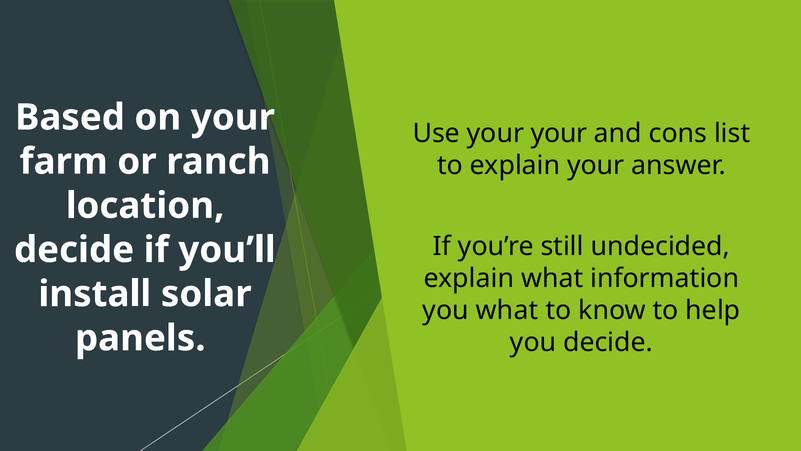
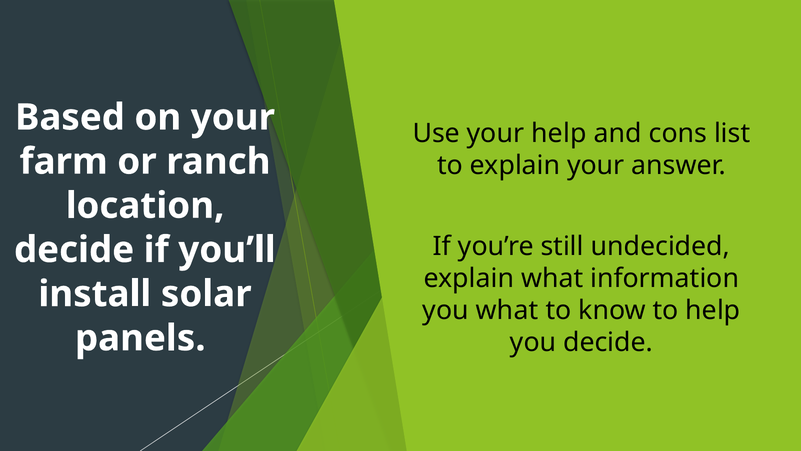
your your: your -> help (559, 133)
